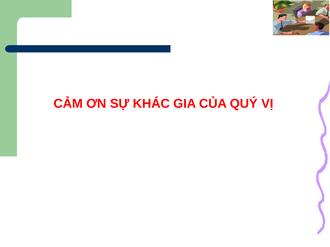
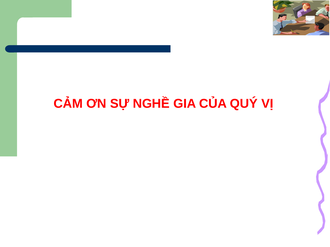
KHÁC: KHÁC -> NGHỀ (151, 104)
